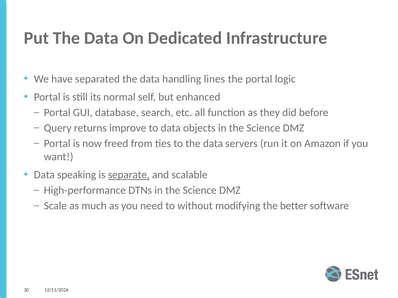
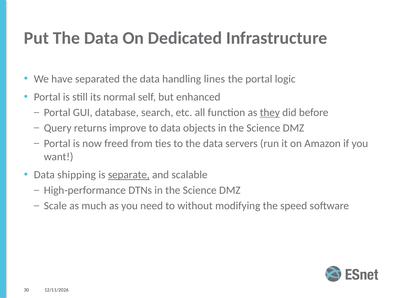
they underline: none -> present (270, 113)
speaking: speaking -> shipping (77, 175)
better: better -> speed (294, 206)
